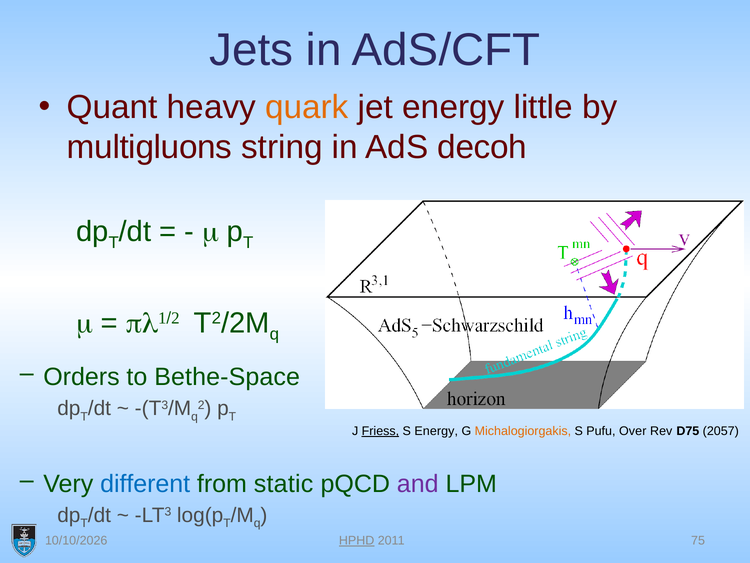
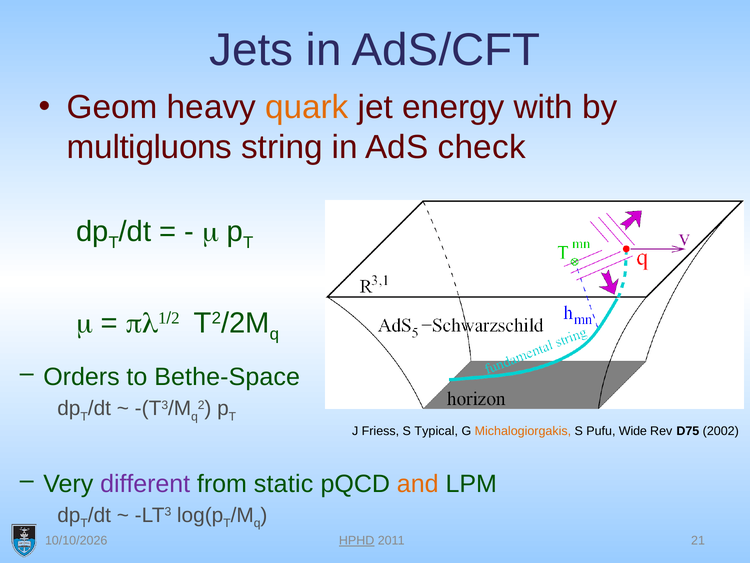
Quant: Quant -> Geom (112, 107)
little: little -> with (543, 107)
decoh: decoh -> check (482, 147)
Friess underline: present -> none (380, 431)
S Energy: Energy -> Typical (436, 431)
Over: Over -> Wide (633, 431)
2057: 2057 -> 2002 (721, 431)
different colour: blue -> purple (145, 483)
and colour: purple -> orange (418, 483)
75: 75 -> 21 (698, 540)
